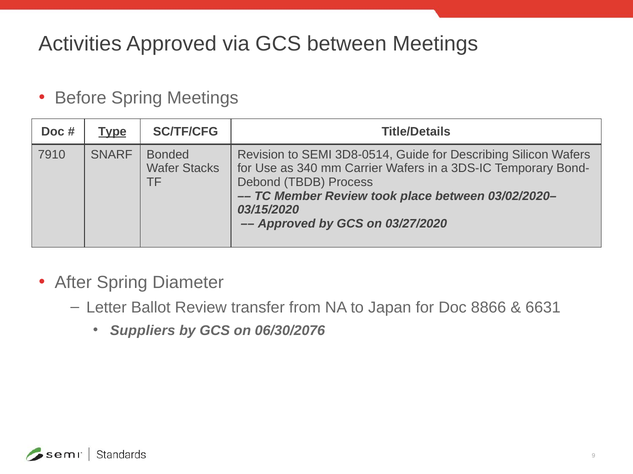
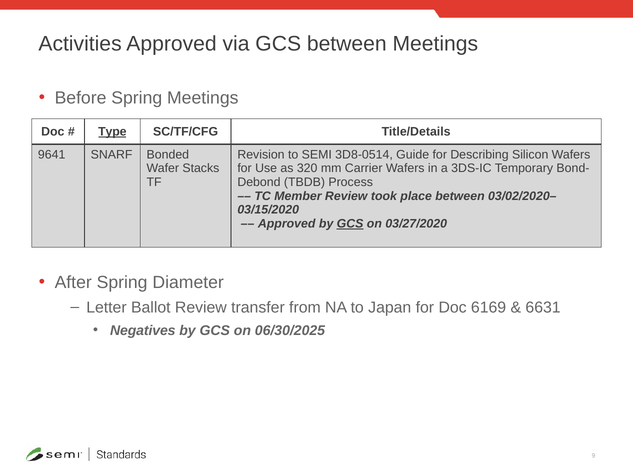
7910: 7910 -> 9641 (52, 155)
340: 340 -> 320 (307, 169)
GCS underline: none -> present (350, 224)
8866: 8866 -> 6169 (489, 308)
Suppliers: Suppliers -> Negatives (143, 331)
06/30/2076: 06/30/2076 -> 06/30/2025 (290, 331)
